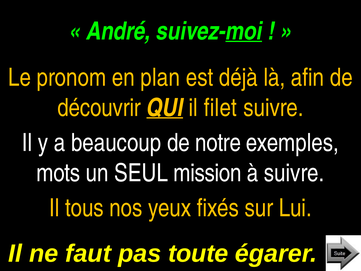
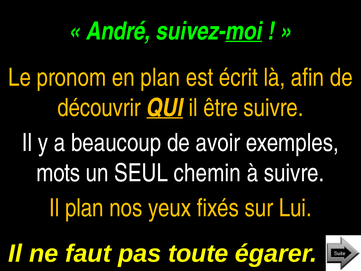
déjà: déjà -> écrit (238, 78)
filet: filet -> être (221, 108)
notre: notre -> avoir (218, 143)
mission: mission -> chemin (207, 173)
Il tous: tous -> plan (84, 208)
